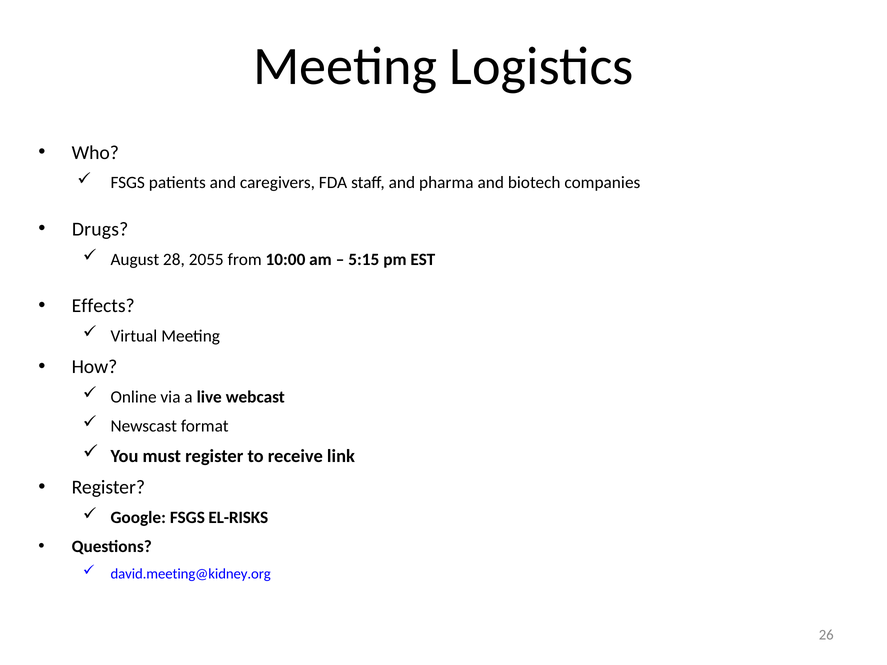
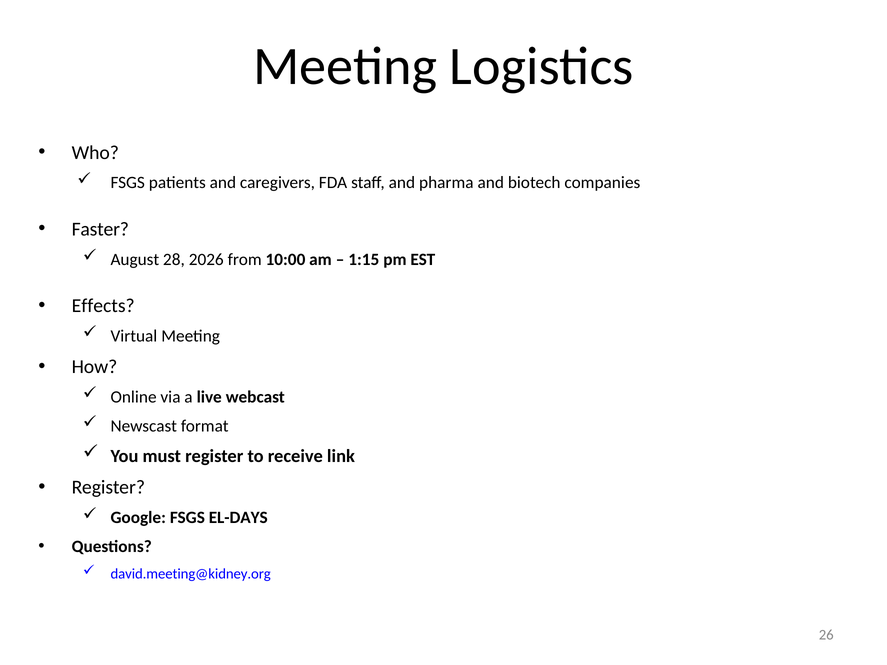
Drugs: Drugs -> Faster (100, 229)
2055: 2055 -> 2026 (206, 259)
5:15: 5:15 -> 1:15 (364, 259)
EL-RISKS: EL-RISKS -> EL-DAYS (238, 518)
